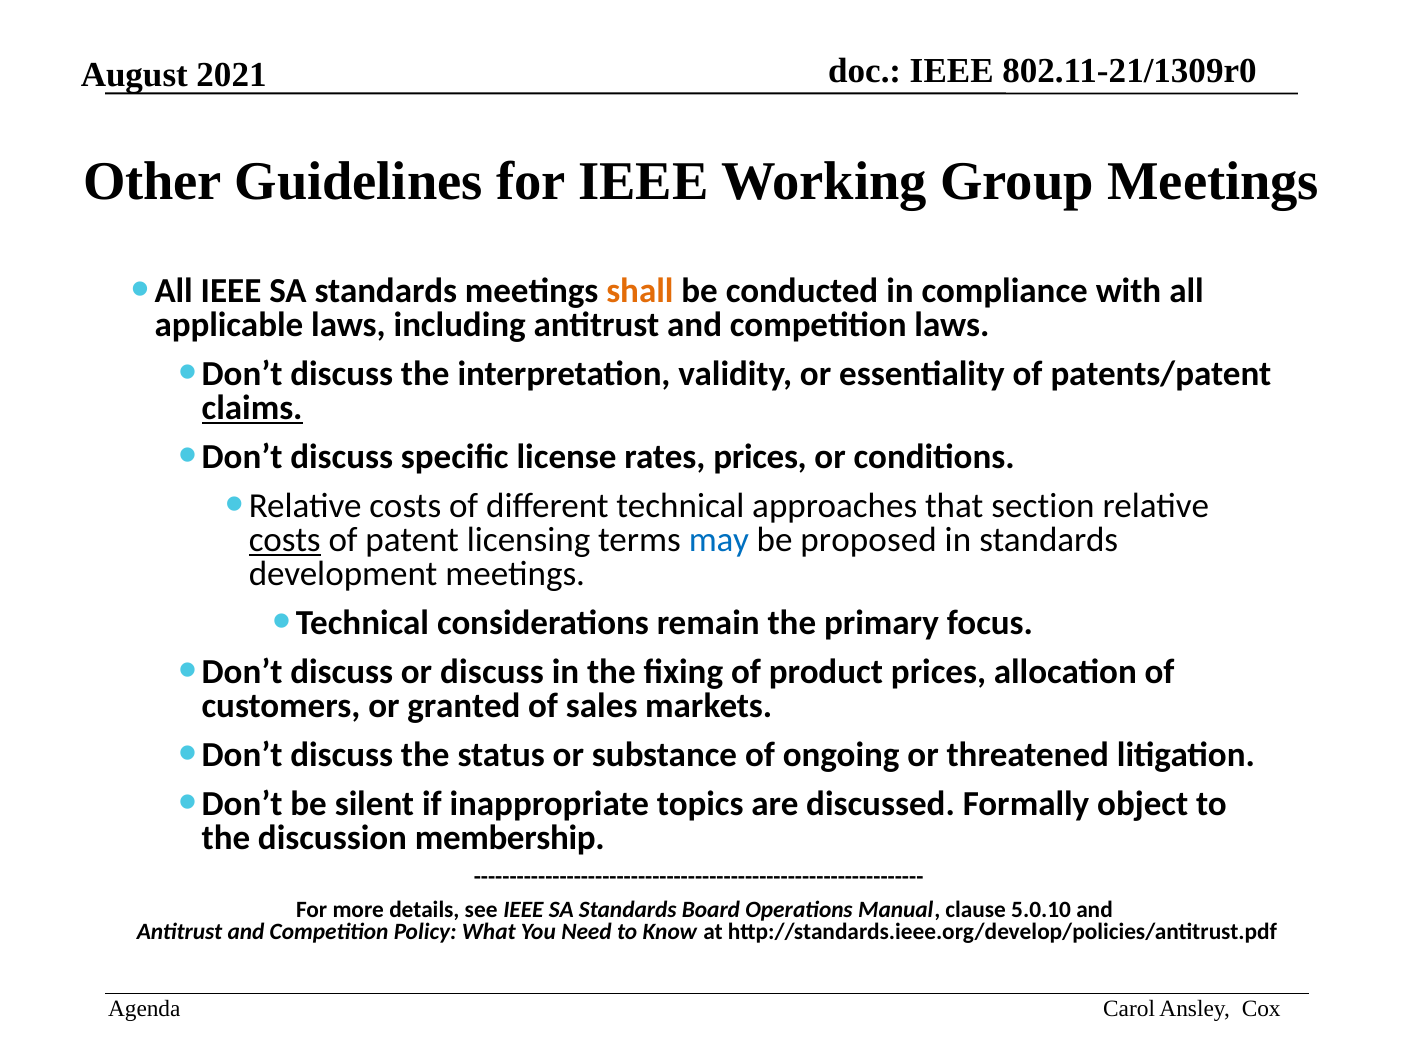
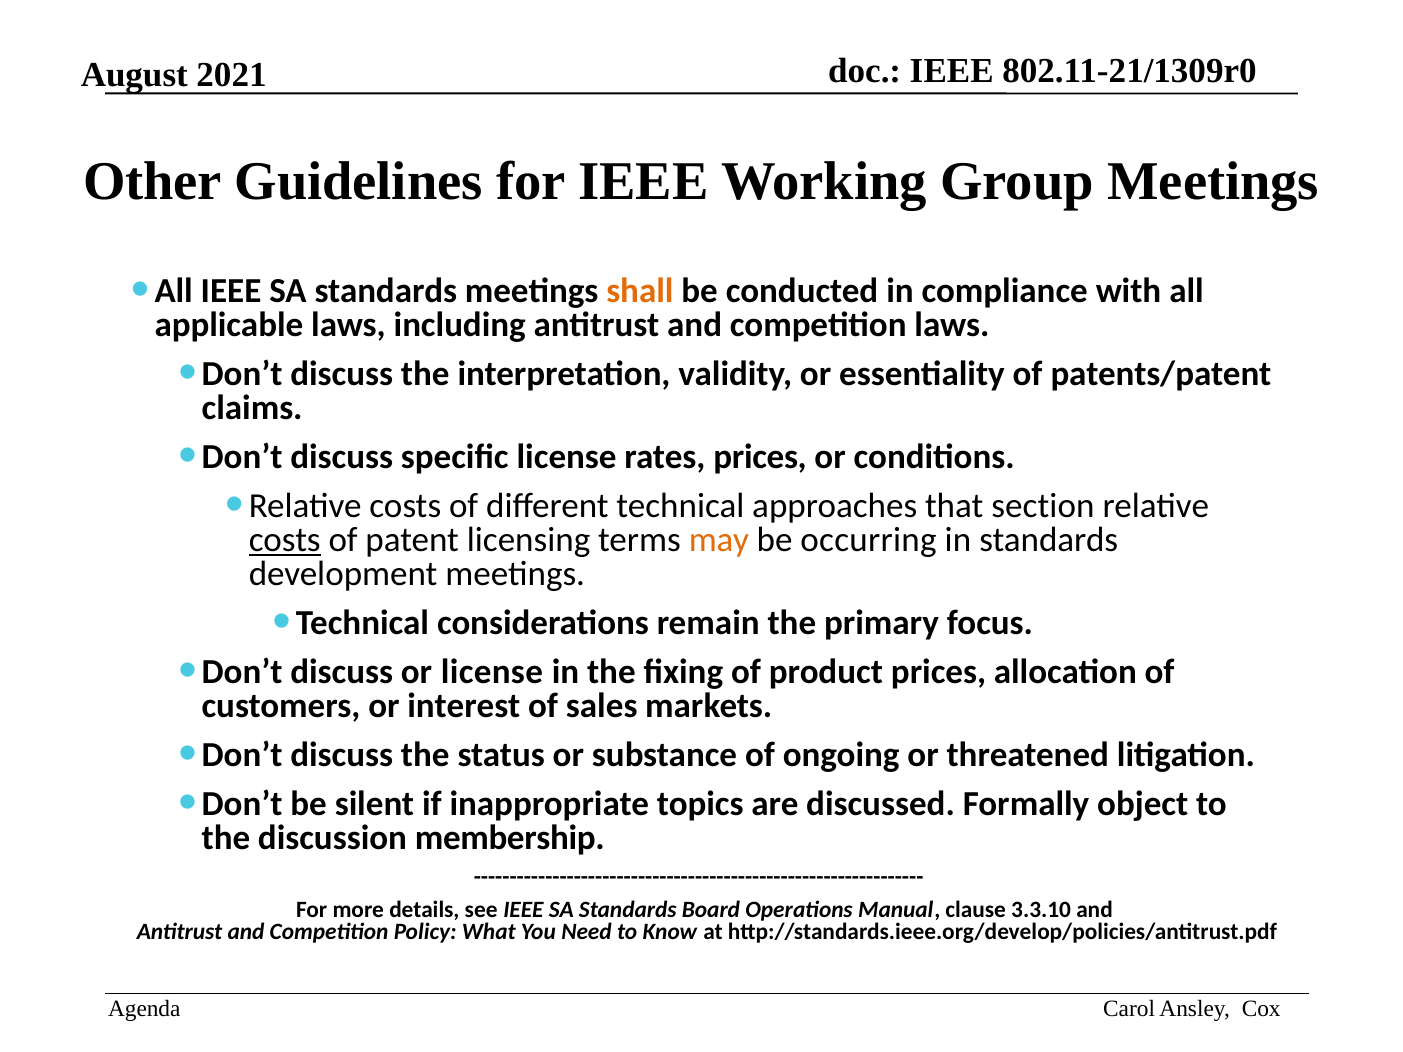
claims underline: present -> none (252, 408)
may colour: blue -> orange (719, 540)
proposed: proposed -> occurring (869, 540)
or discuss: discuss -> license (492, 672)
granted: granted -> interest (464, 706)
5.0.10: 5.0.10 -> 3.3.10 (1041, 910)
